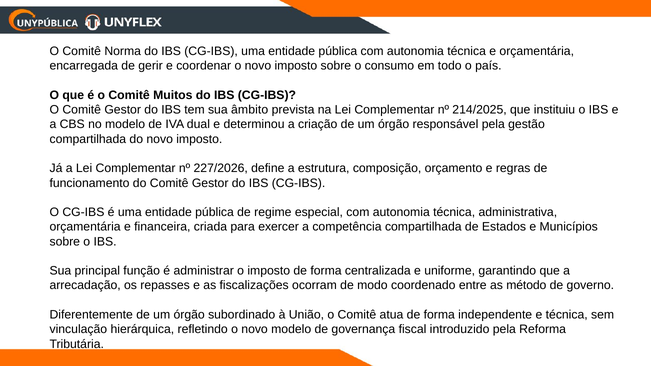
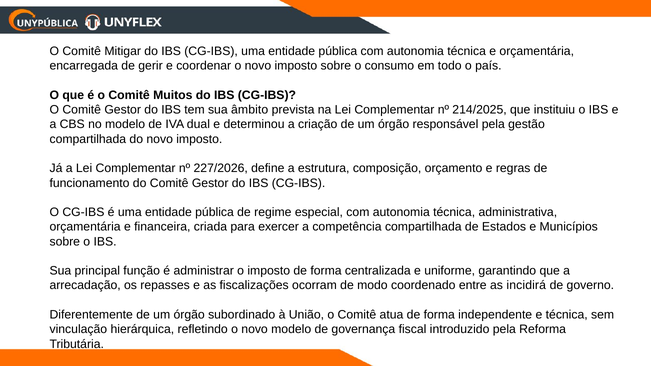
Norma: Norma -> Mitigar (123, 51)
método: método -> incidirá (526, 286)
